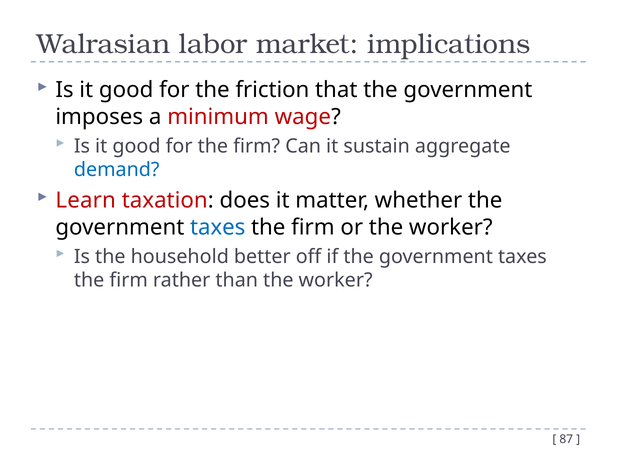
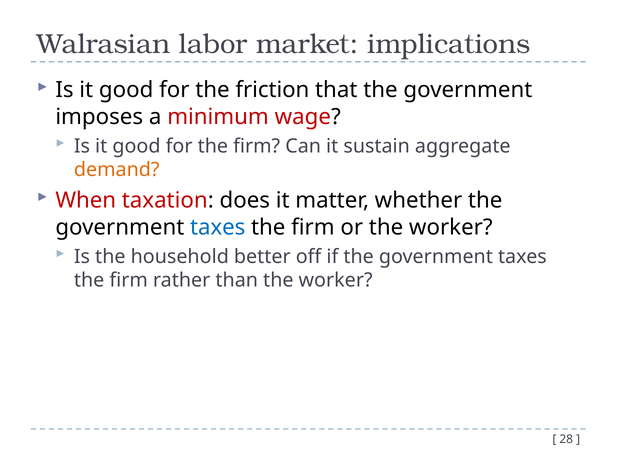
demand colour: blue -> orange (117, 170)
Learn: Learn -> When (86, 200)
87: 87 -> 28 (566, 439)
